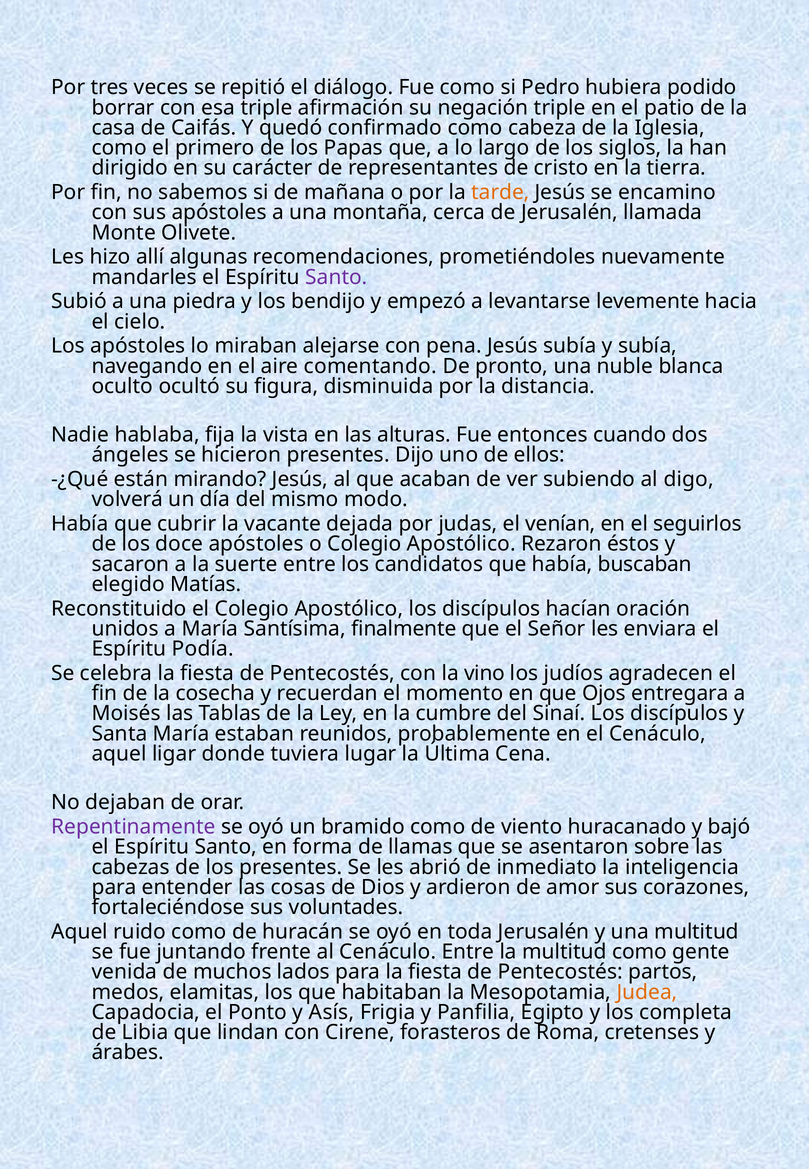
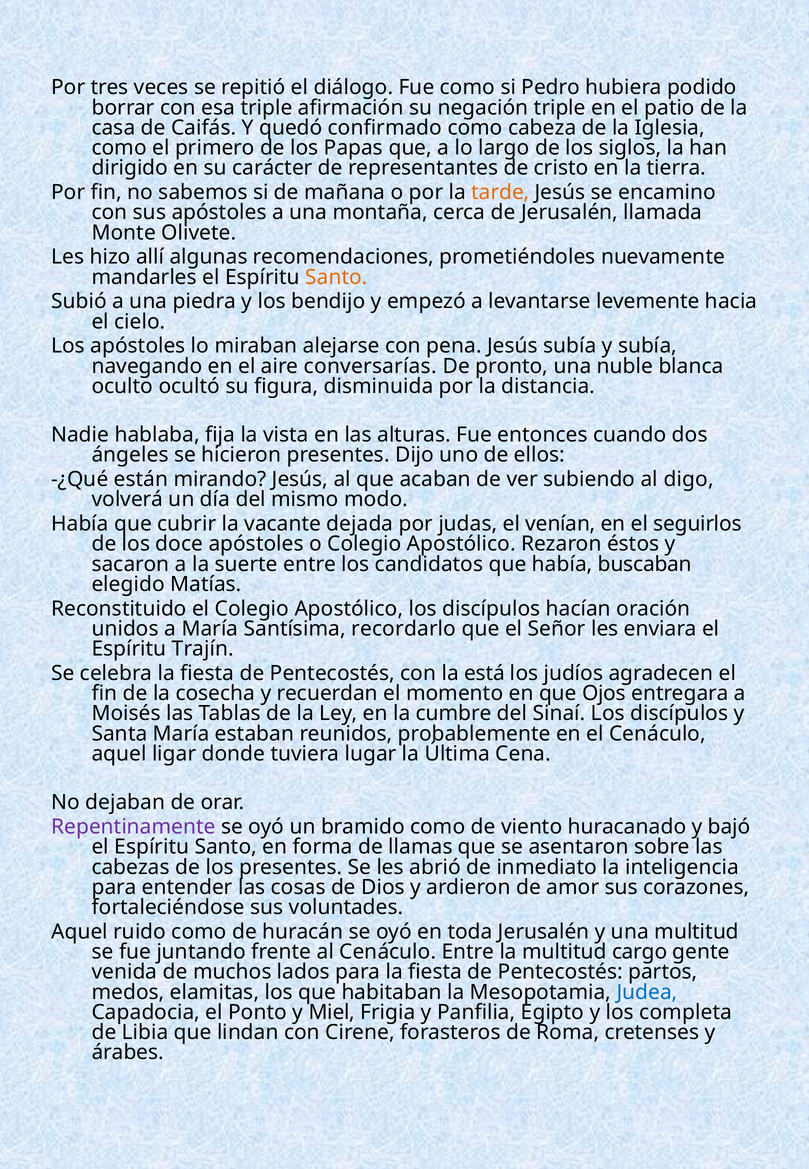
Santo colour: purple -> orange (336, 277)
comentando: comentando -> conversarías (370, 366)
finalmente: finalmente -> recordarlo (404, 629)
Podía: Podía -> Trajín (203, 649)
vino: vino -> está (485, 673)
multitud como: como -> cargo (640, 951)
Judea colour: orange -> blue (647, 992)
Asís: Asís -> Miel (332, 1012)
